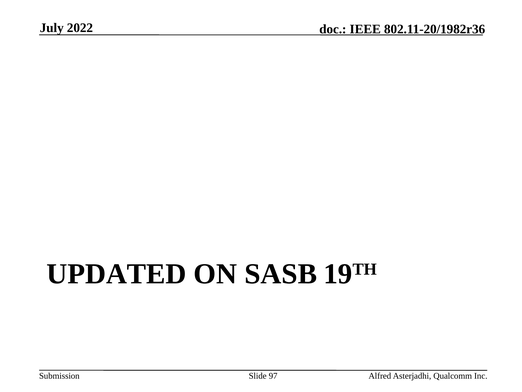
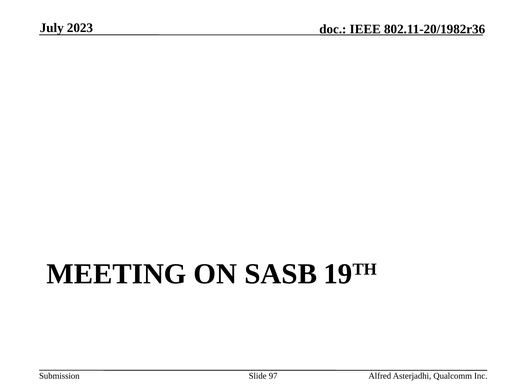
2022: 2022 -> 2023 (80, 28)
UPDATED: UPDATED -> MEETING (116, 274)
